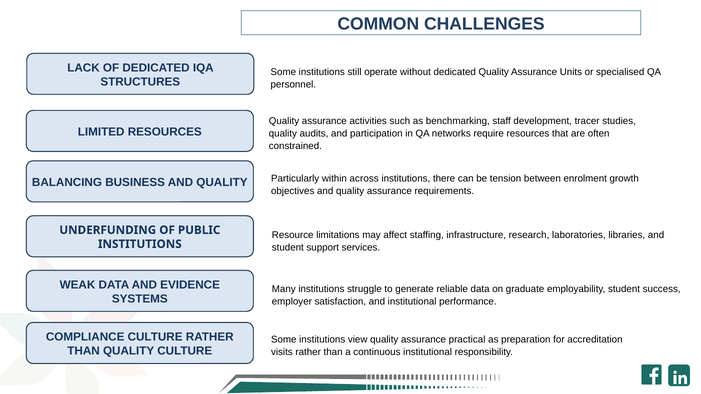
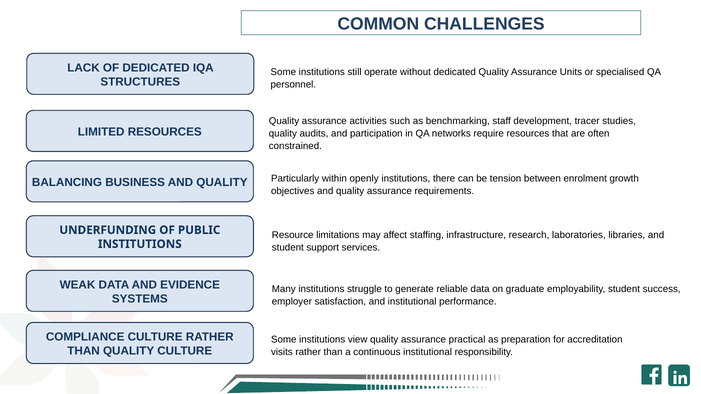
across: across -> openly (364, 179)
